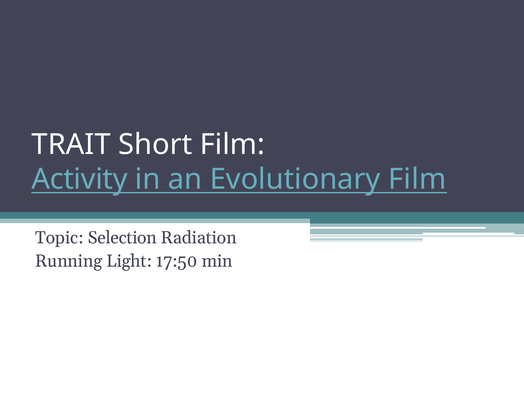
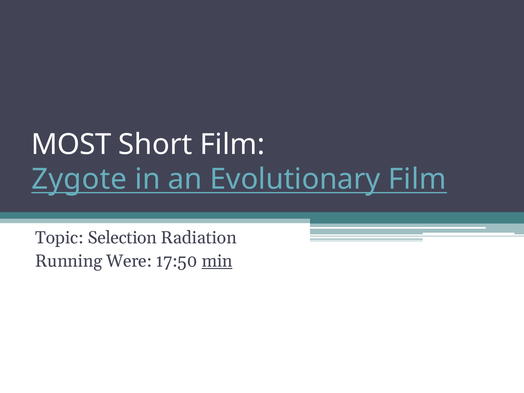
TRAIT: TRAIT -> MOST (71, 144)
Activity: Activity -> Zygote (79, 179)
Light: Light -> Were (129, 261)
min underline: none -> present (217, 261)
